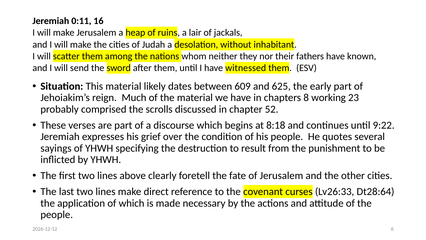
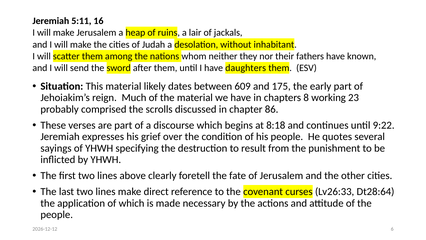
0:11: 0:11 -> 5:11 (81, 21)
witnessed: witnessed -> daughters (246, 68)
625: 625 -> 175 (281, 86)
52: 52 -> 86 (272, 109)
